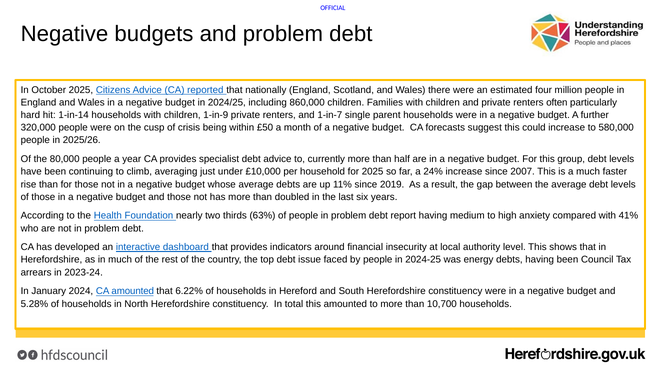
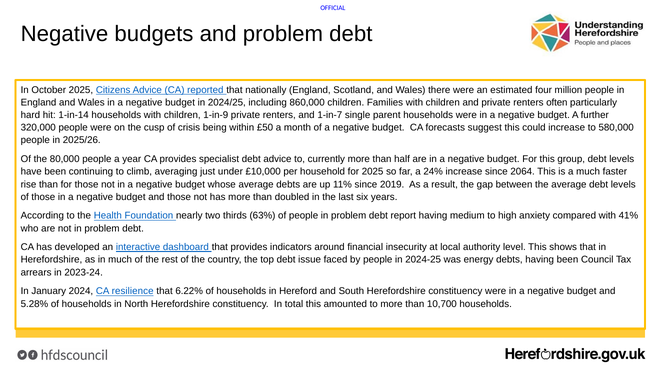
2007: 2007 -> 2064 (523, 172)
CA amounted: amounted -> resilience (133, 291)
